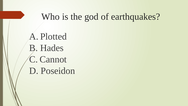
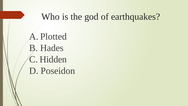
Cannot: Cannot -> Hidden (53, 59)
